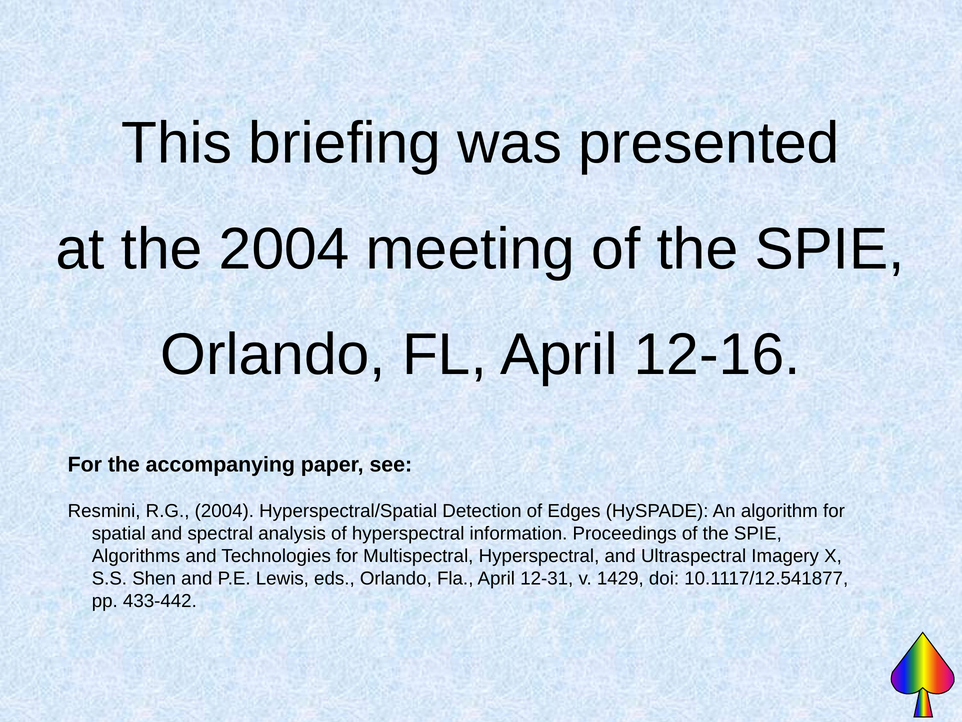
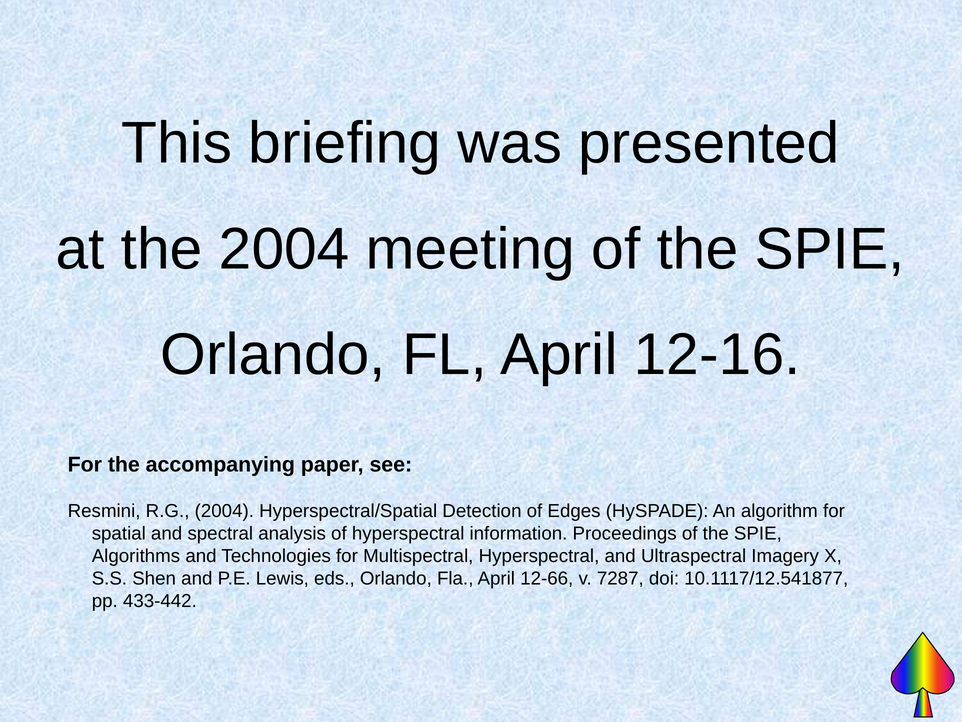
12-31: 12-31 -> 12-66 (547, 578)
1429: 1429 -> 7287 (620, 578)
